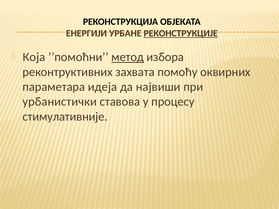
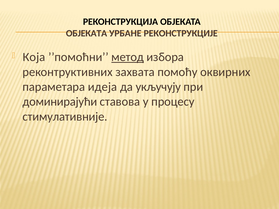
ЕНЕРГИЈИ: ЕНЕРГИЈИ -> ОБЈЕКАТА (86, 33)
РЕКОНСТРУКЦИЈЕ underline: present -> none (181, 33)
највиши: највиши -> укључују (158, 87)
урбанистички: урбанистички -> доминирајући (60, 102)
